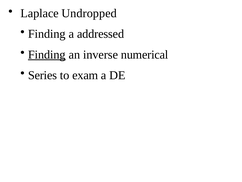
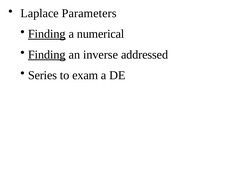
Undropped: Undropped -> Parameters (89, 13)
Finding underline: none -> present (47, 34)
addressed: addressed -> numerical (101, 34)
numerical: numerical -> addressed (145, 54)
